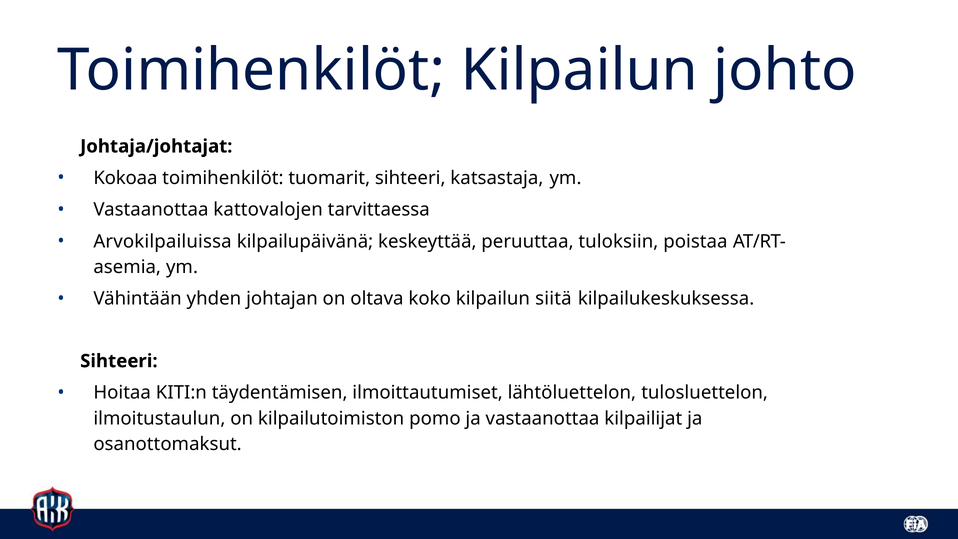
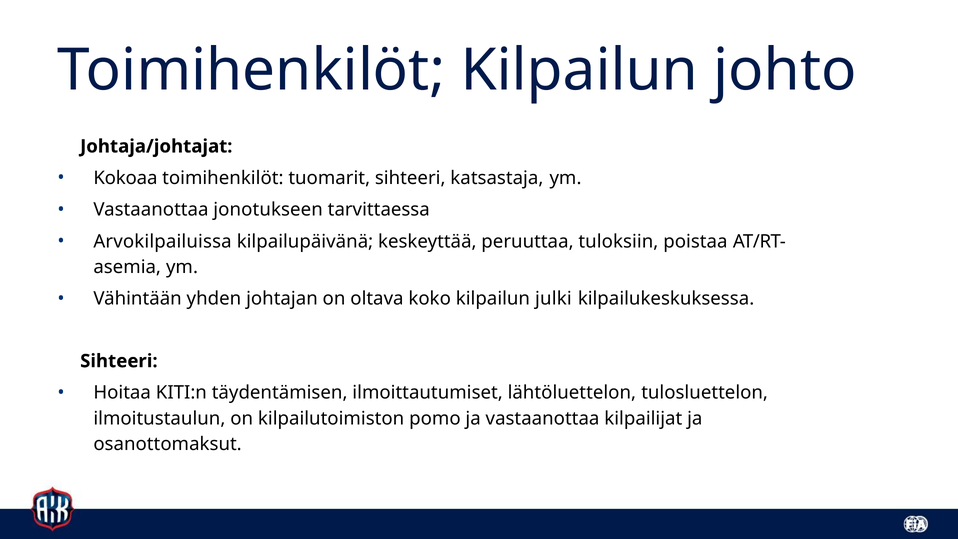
kattovalojen: kattovalojen -> jonotukseen (268, 210)
siitä: siitä -> julki (553, 299)
